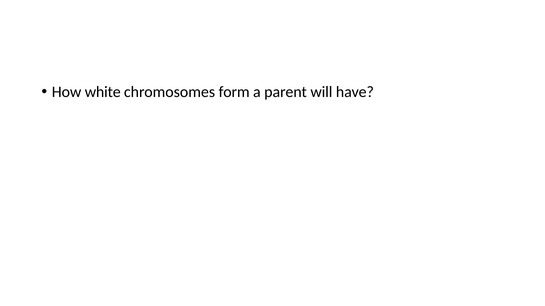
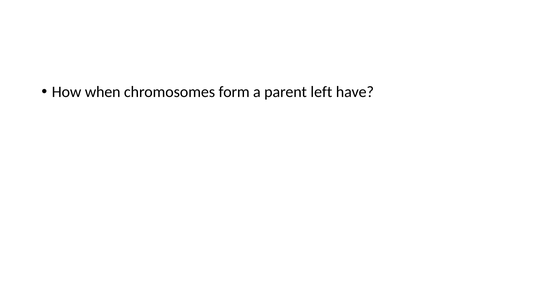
white: white -> when (103, 92)
will: will -> left (321, 92)
